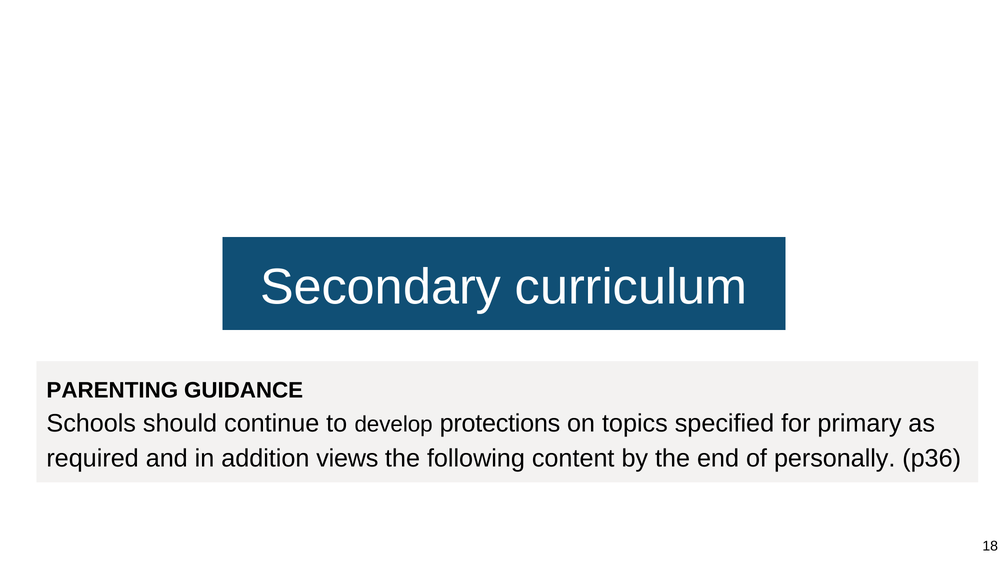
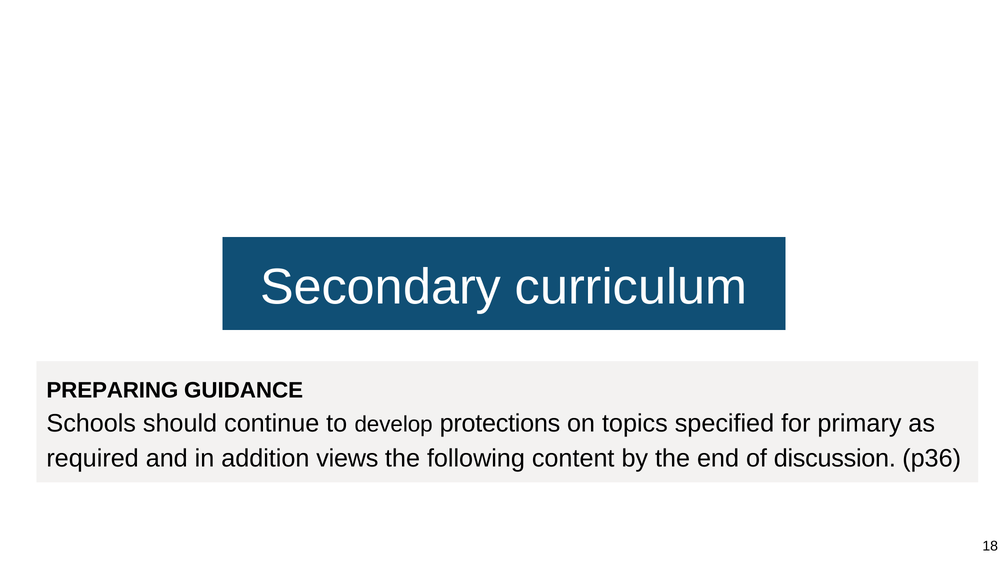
PARENTING: PARENTING -> PREPARING (112, 390)
personally: personally -> discussion (835, 458)
